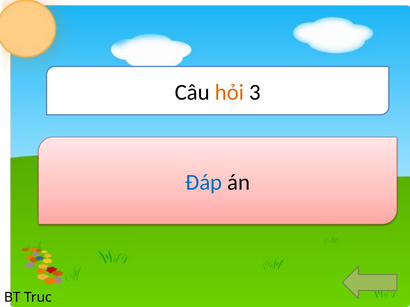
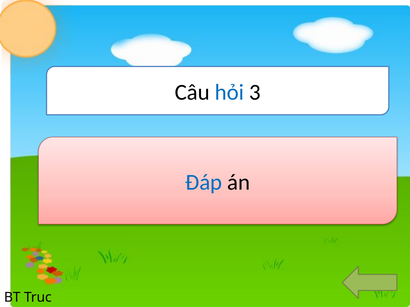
hỏi colour: orange -> blue (229, 92)
